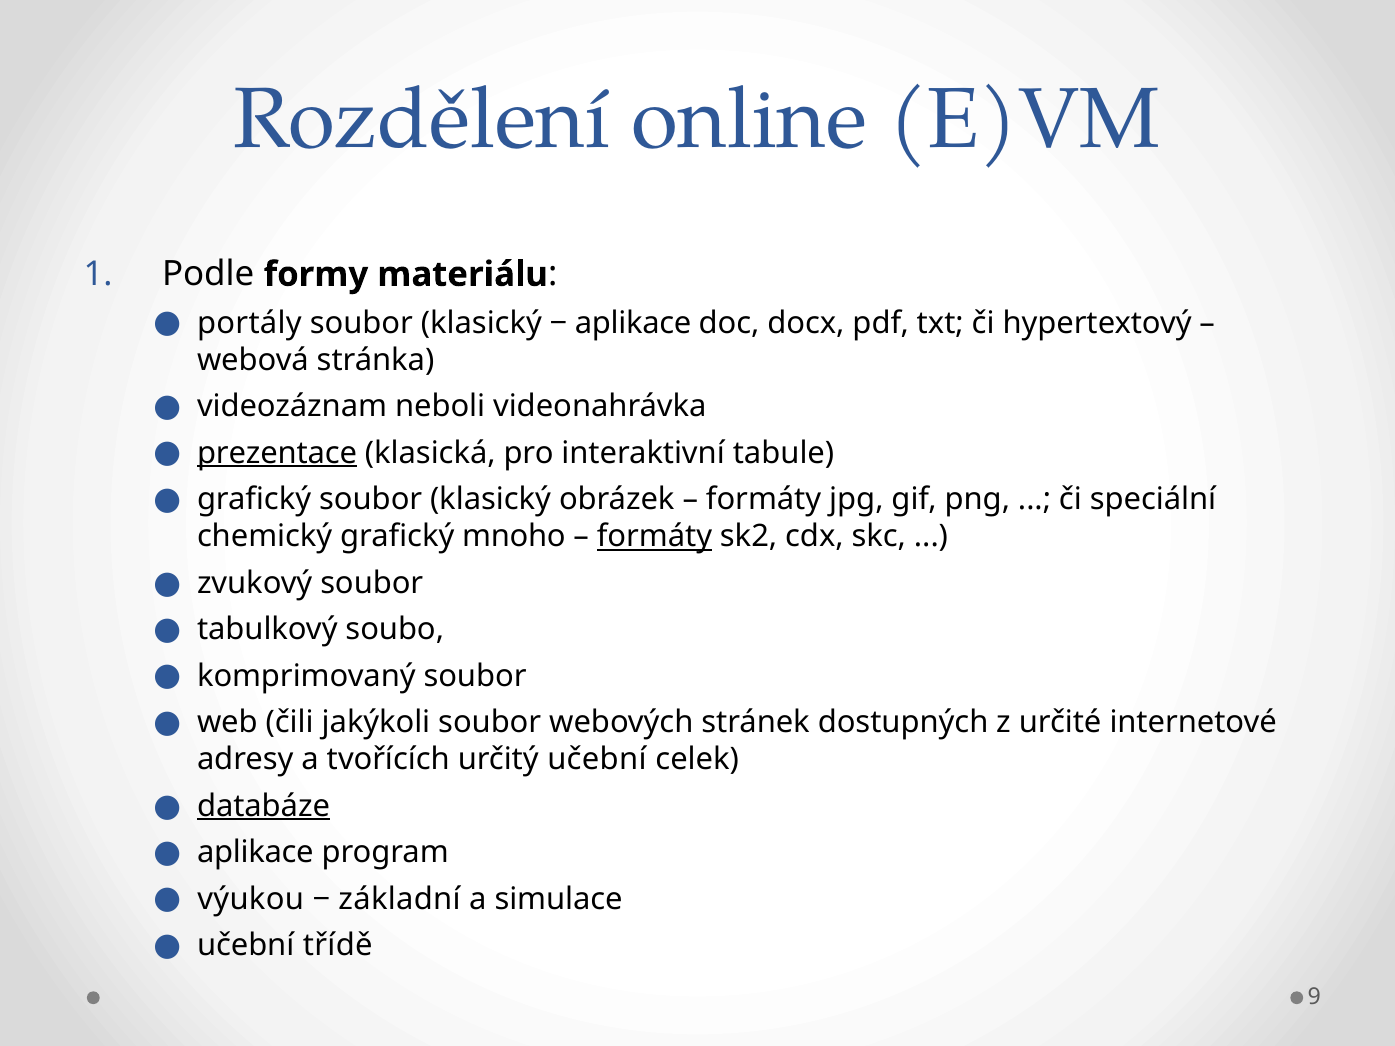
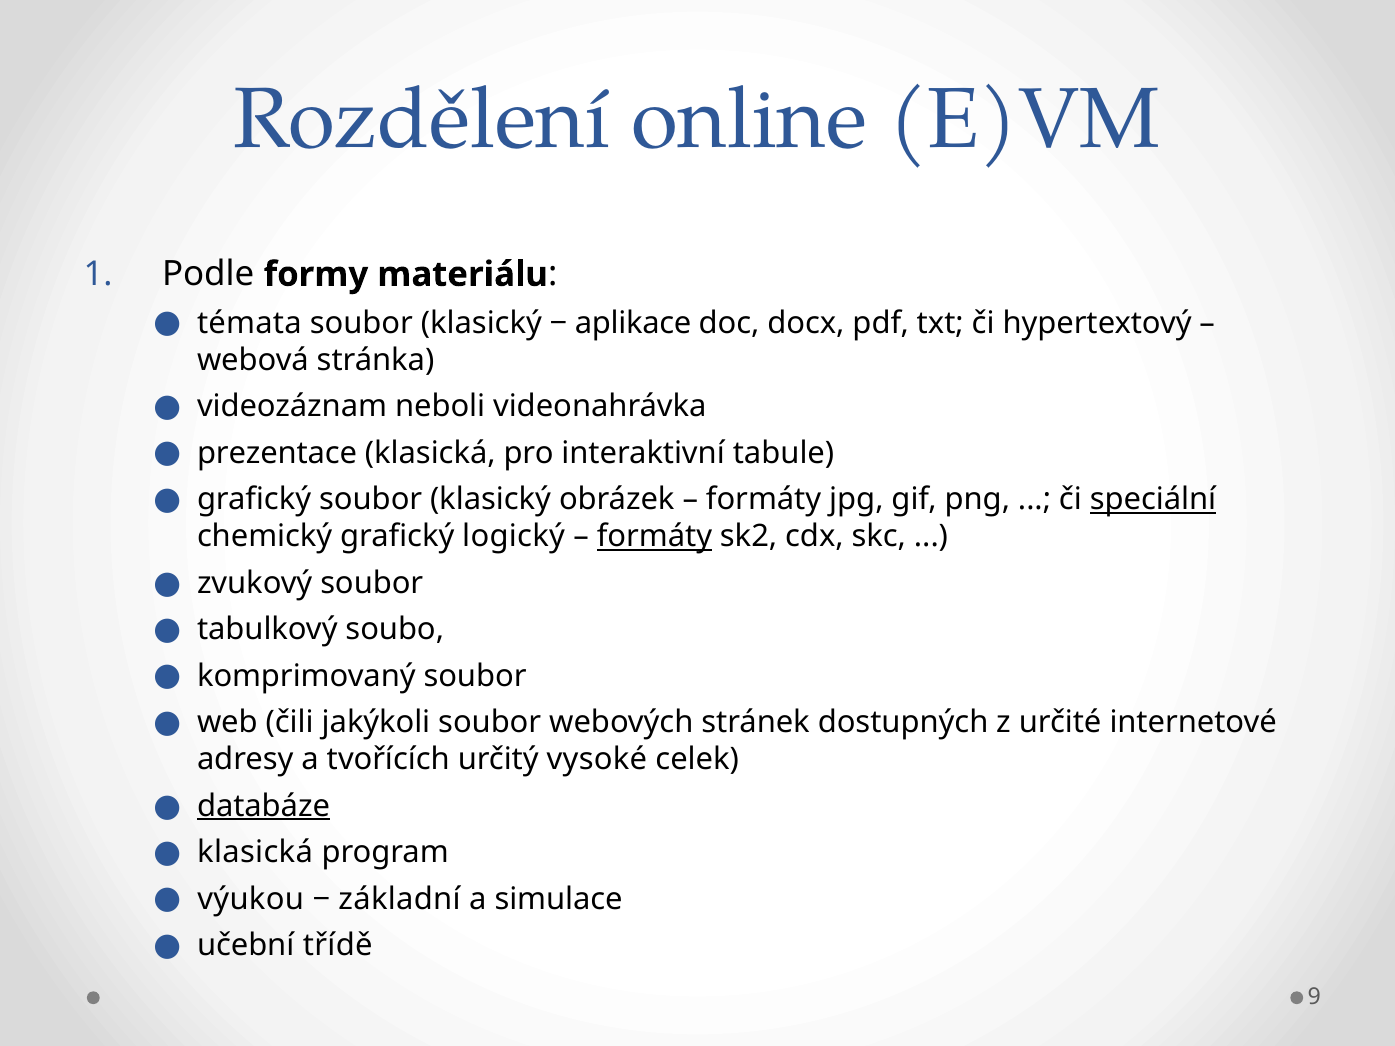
portály: portály -> témata (249, 323)
prezentace underline: present -> none (277, 453)
speciální underline: none -> present (1153, 500)
mnoho: mnoho -> logický (514, 537)
určitý učební: učební -> vysoké (597, 760)
aplikace: aplikace -> klasická (255, 853)
